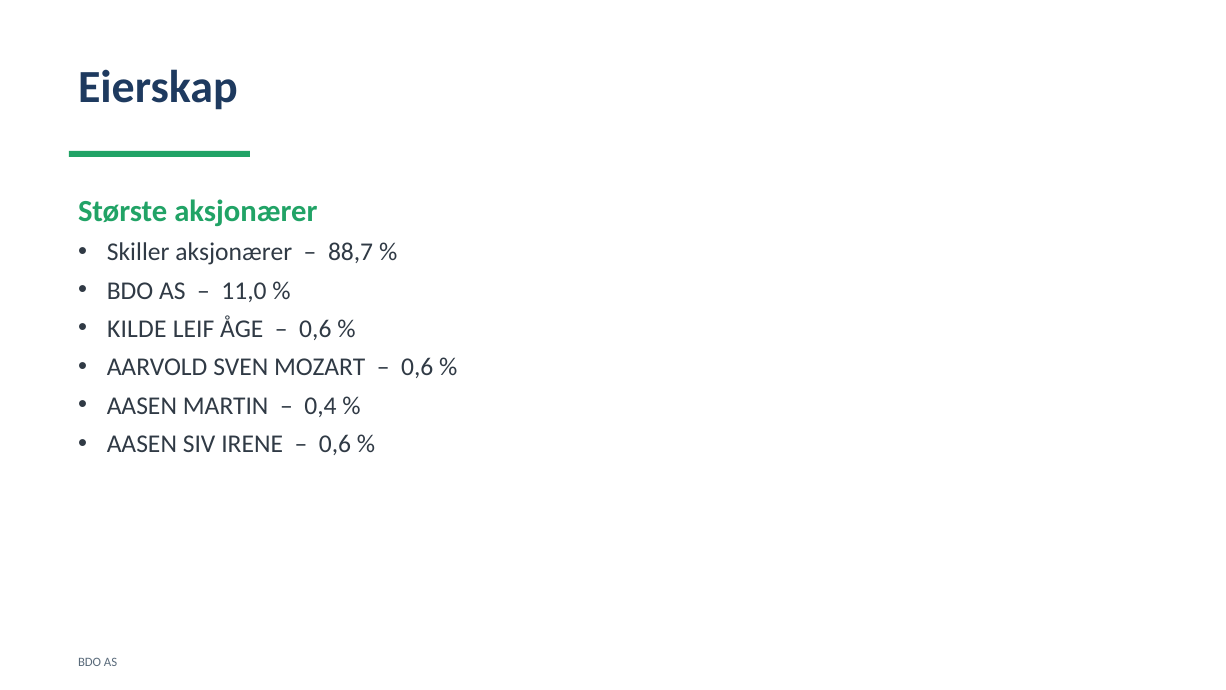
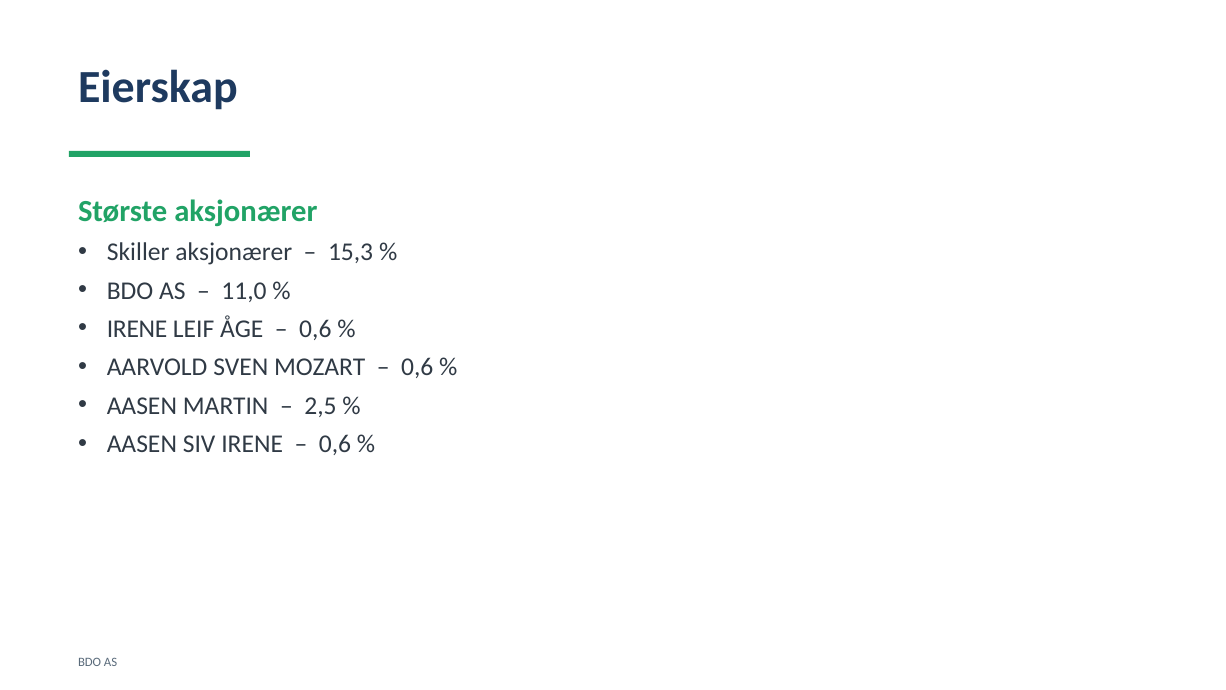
88,7: 88,7 -> 15,3 (351, 252)
KILDE: KILDE -> IRENE (137, 329)
0,4: 0,4 -> 2,5 (320, 405)
